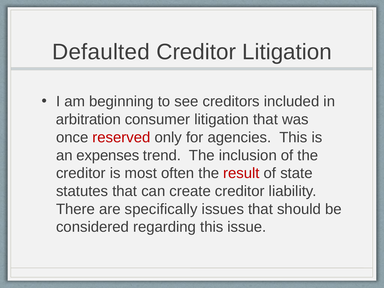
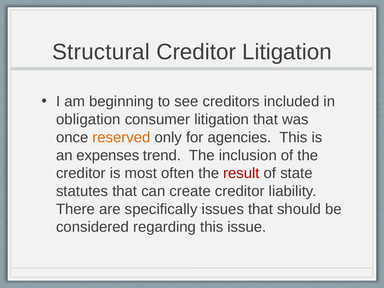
Defaulted: Defaulted -> Structural (101, 52)
arbitration: arbitration -> obligation (88, 119)
reserved colour: red -> orange (121, 137)
